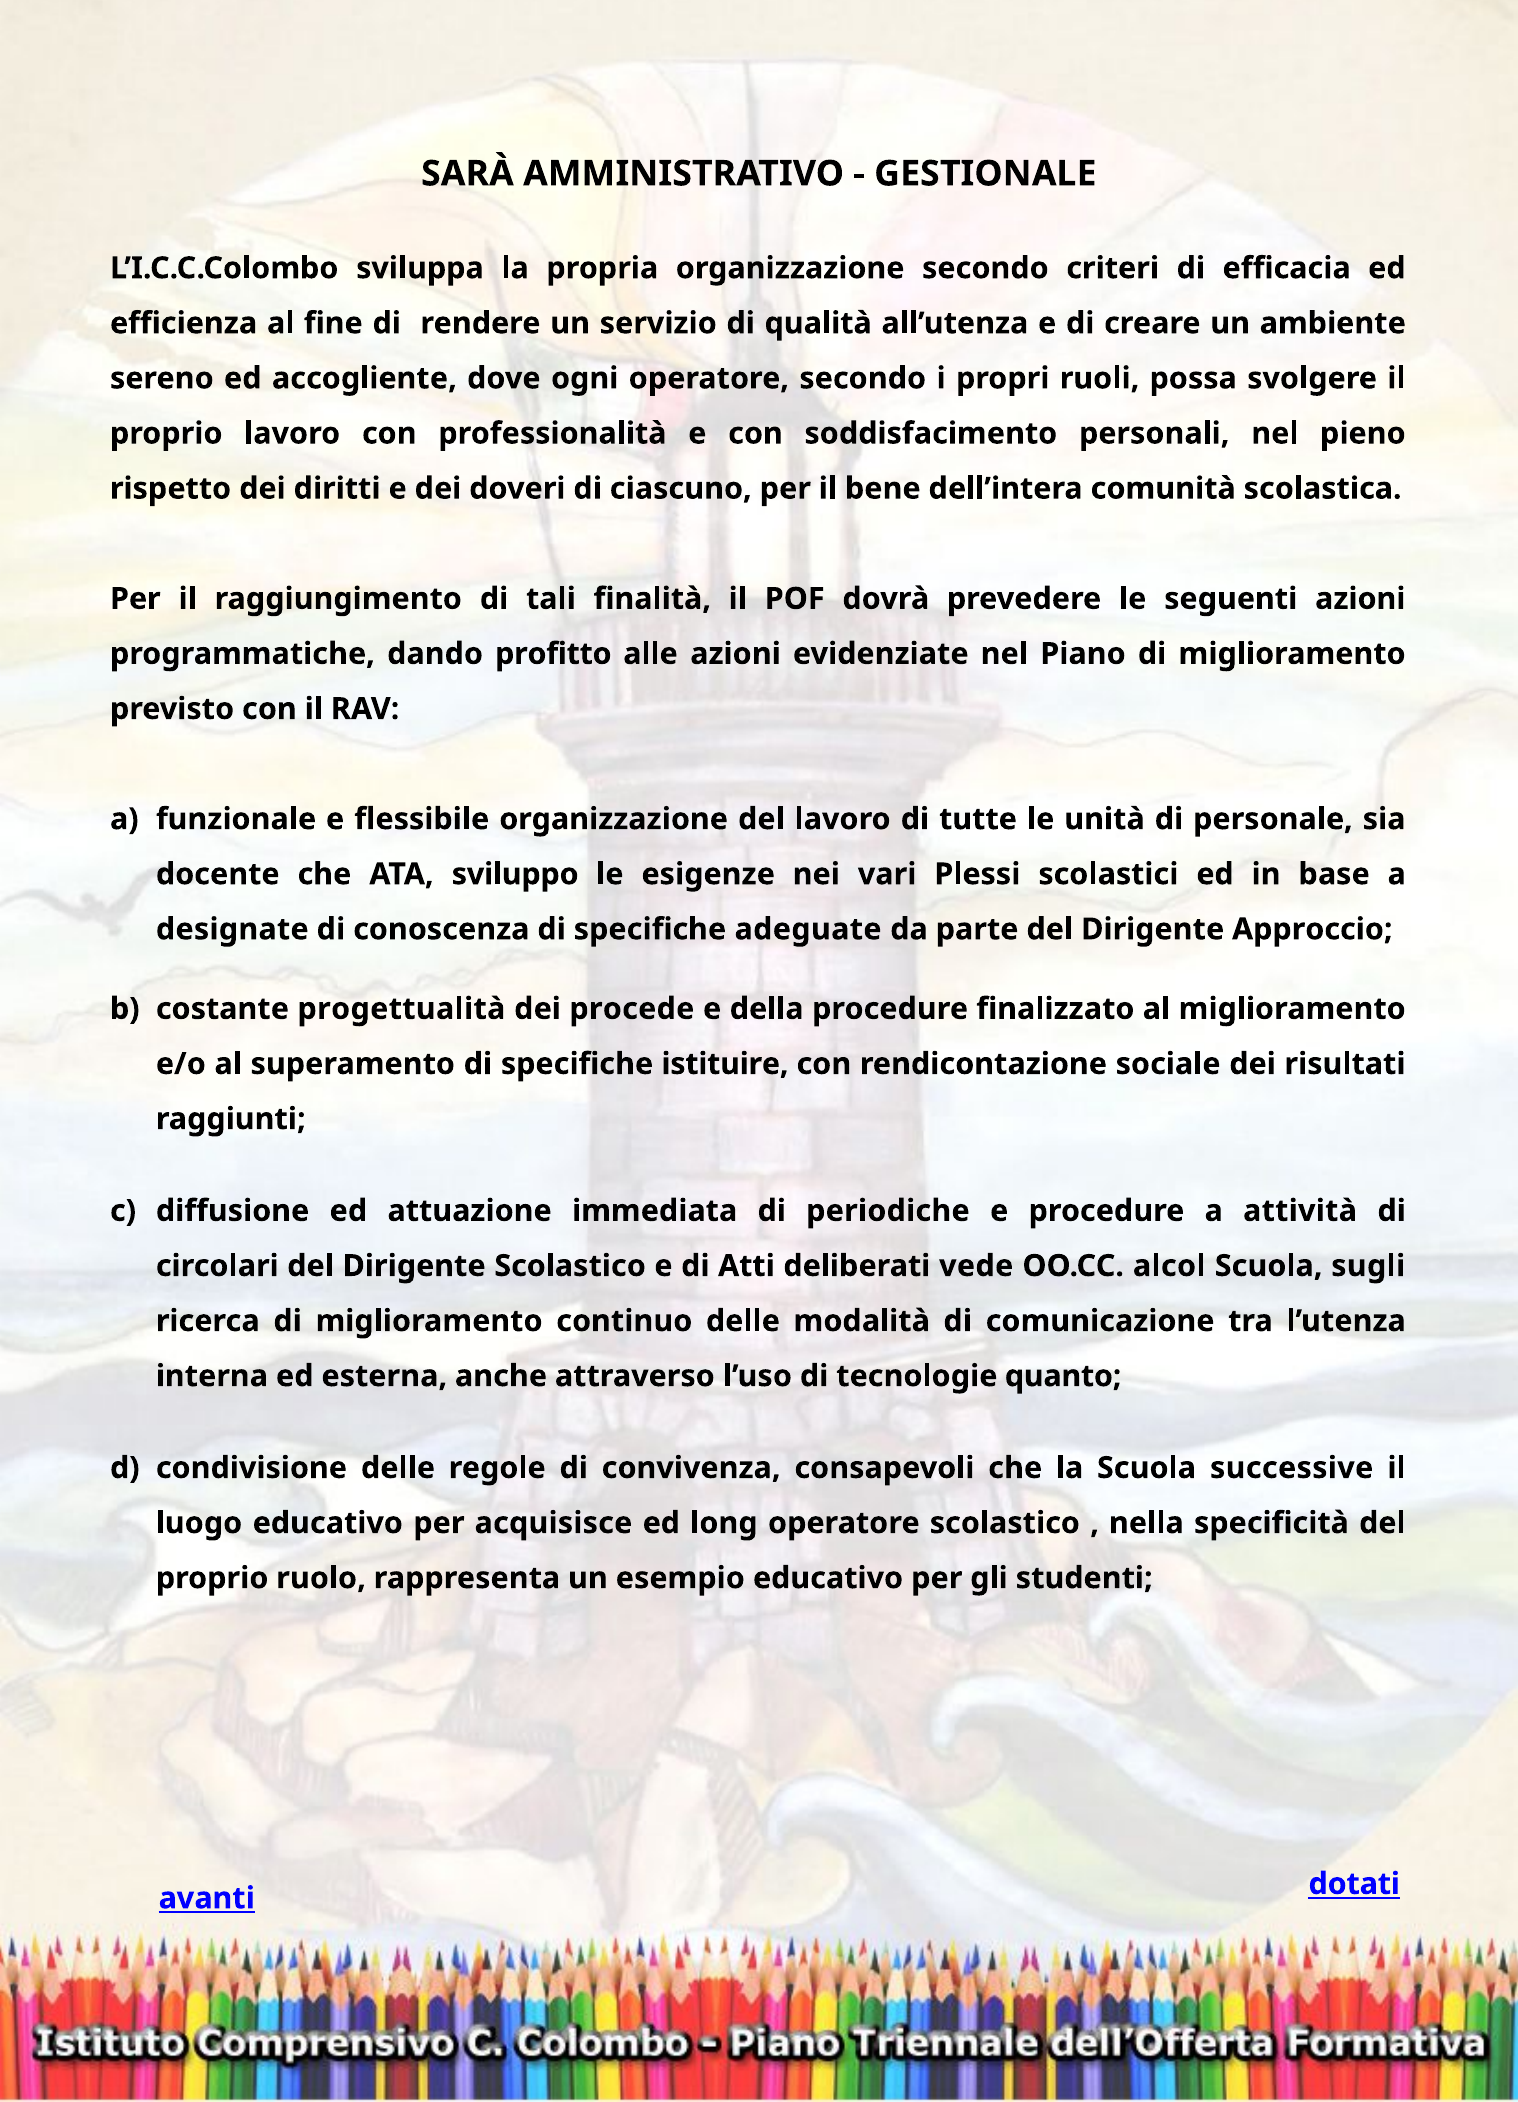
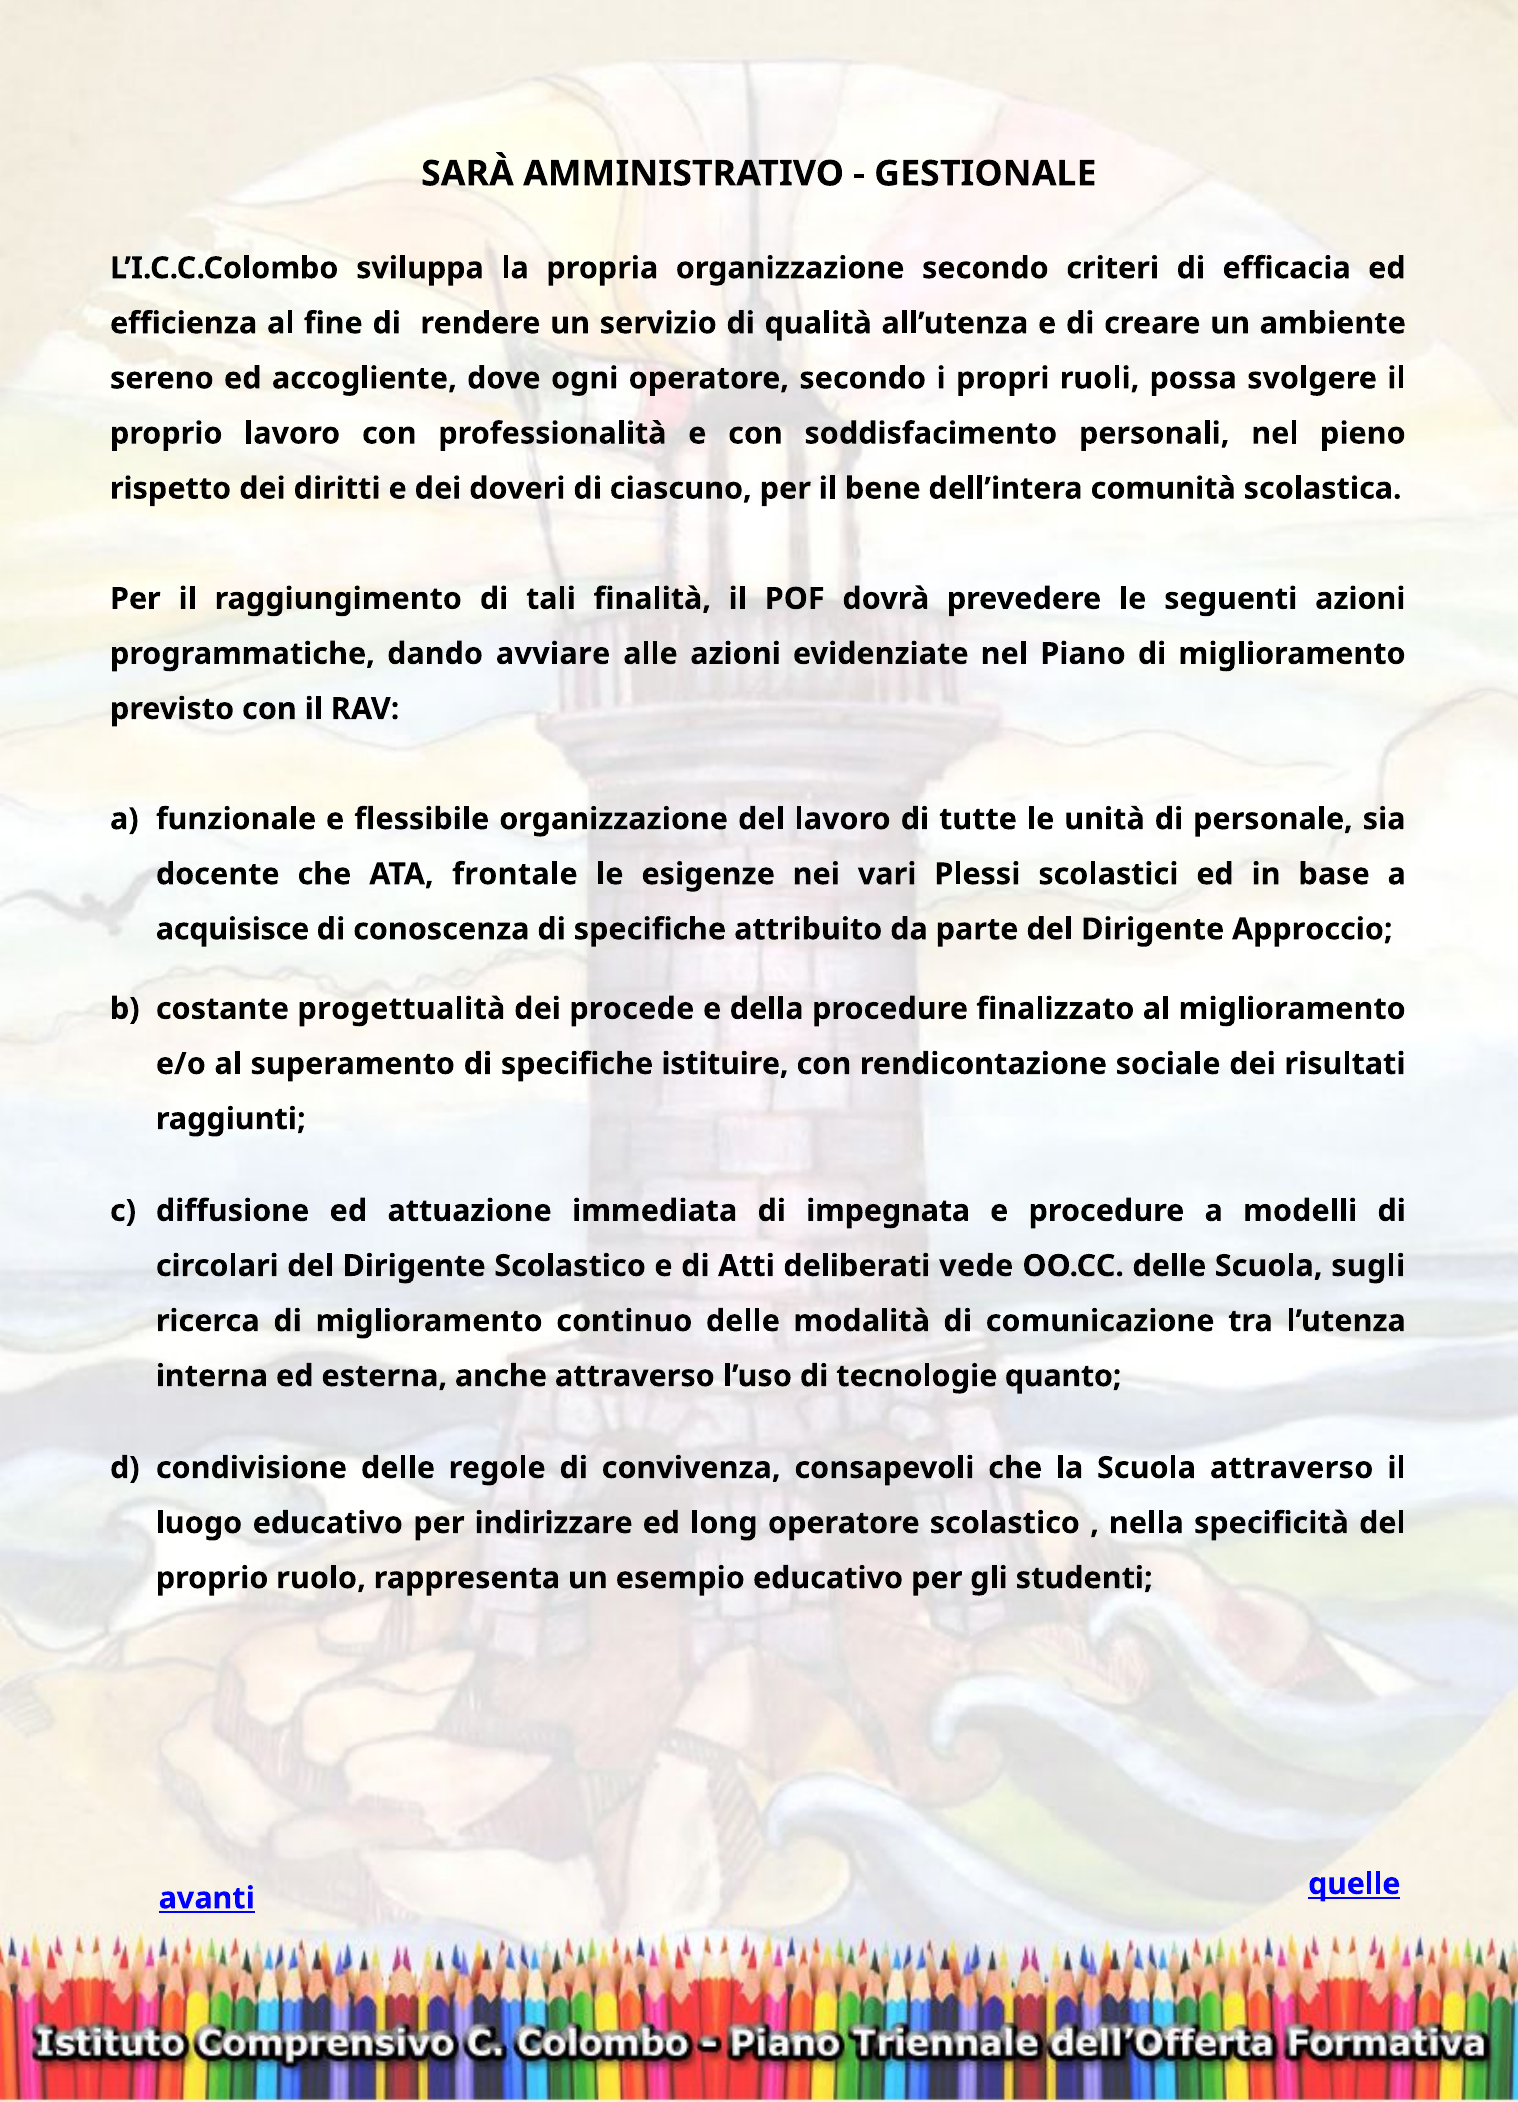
profitto: profitto -> avviare (553, 654)
sviluppo: sviluppo -> frontale (515, 874)
designate: designate -> acquisisce (233, 929)
adeguate: adeguate -> attribuito (808, 929)
periodiche: periodiche -> impegnata (888, 1210)
attività: attività -> modelli (1300, 1210)
OO.CC alcol: alcol -> delle (1169, 1265)
Scuola successive: successive -> attraverso (1292, 1467)
acquisisce: acquisisce -> indirizzare (554, 1522)
dotati: dotati -> quelle (1354, 1883)
